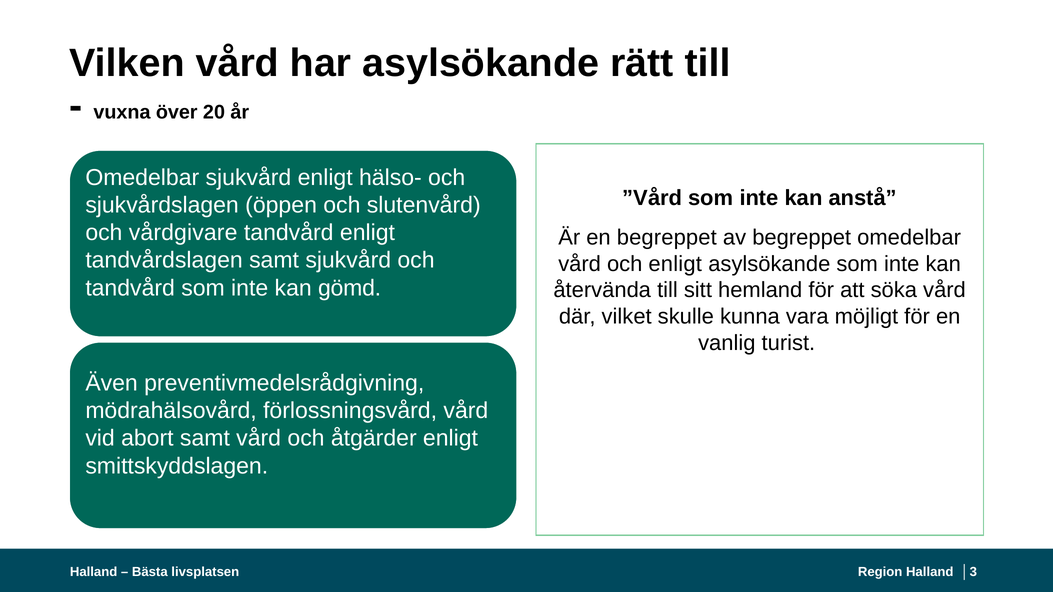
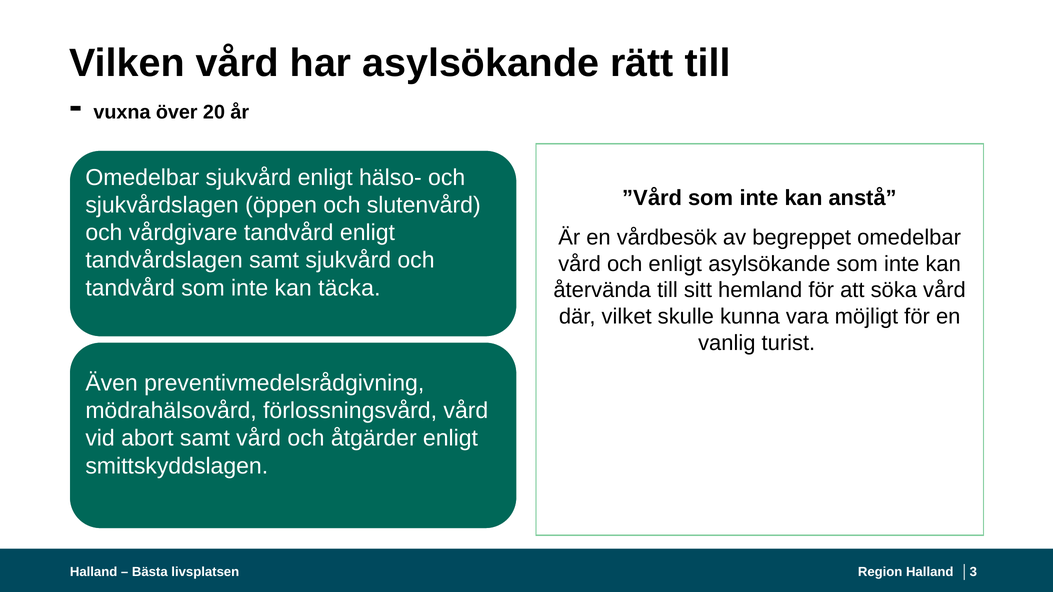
en begreppet: begreppet -> vårdbesök (667, 238)
gömd: gömd -> täcka (349, 288)
